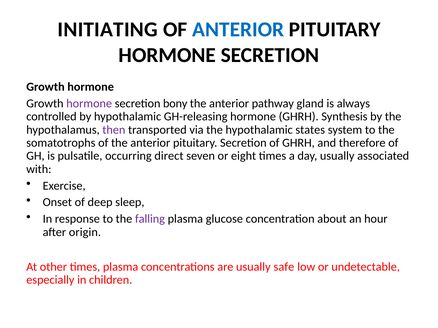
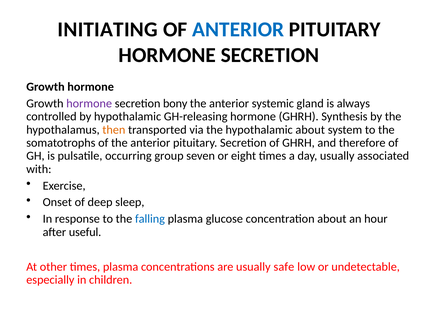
pathway: pathway -> systemic (273, 104)
then colour: purple -> orange (114, 130)
hypothalamic states: states -> about (310, 130)
direct: direct -> group (169, 156)
falling colour: purple -> blue (150, 219)
origin: origin -> useful (85, 232)
